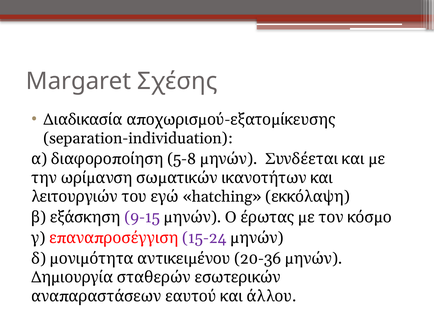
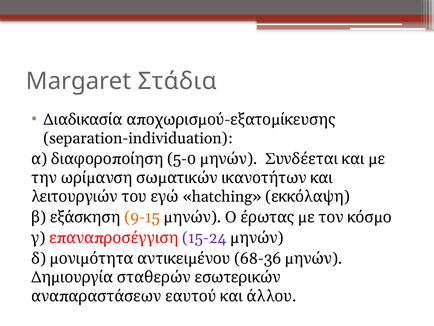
Σχέσης: Σχέσης -> Στάδια (177, 81)
5-8: 5-8 -> 5-0 (182, 159)
9-15 colour: purple -> orange (142, 217)
20-36: 20-36 -> 68-36 (258, 258)
